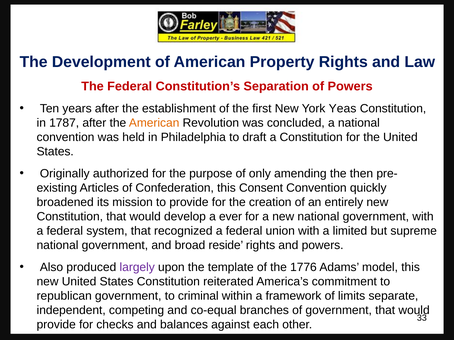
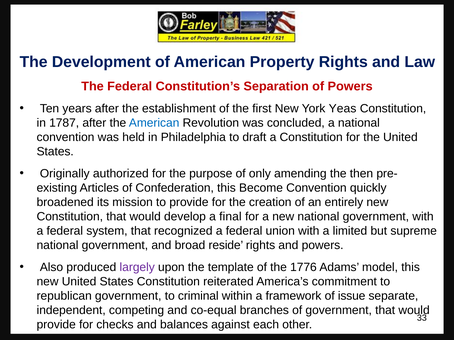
American colour: orange -> blue (154, 123)
Consent: Consent -> Become (261, 188)
ever: ever -> final (230, 217)
limits: limits -> issue (352, 296)
